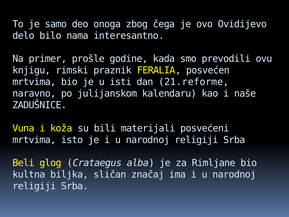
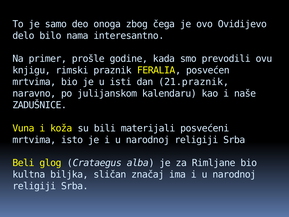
21.reforme: 21.reforme -> 21.praznik (194, 82)
